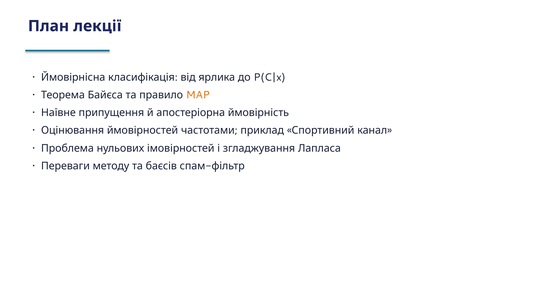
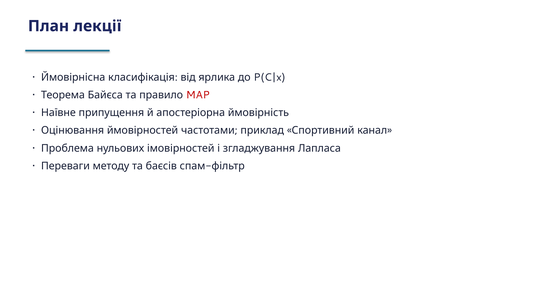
MAP colour: orange -> red (198, 95)
